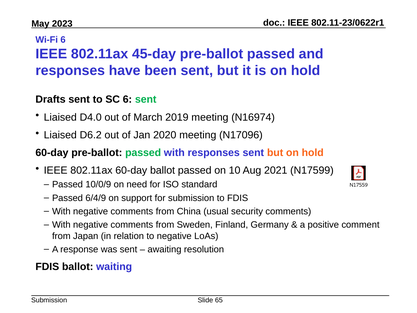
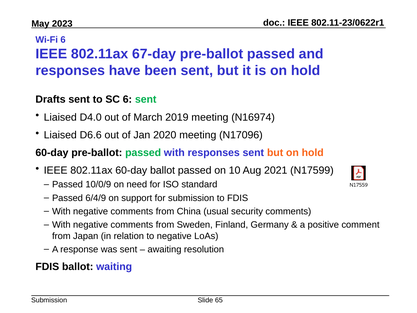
45-day: 45-day -> 67-day (154, 54)
D6.2: D6.2 -> D6.6 (91, 135)
